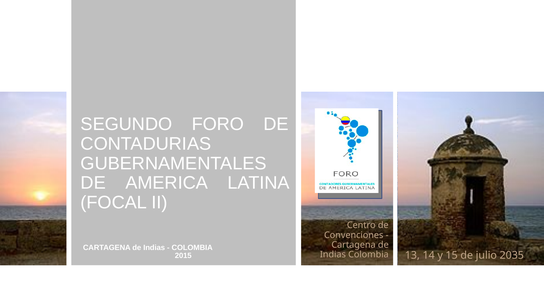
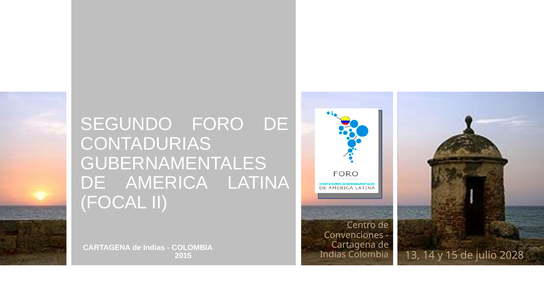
2035: 2035 -> 2028 (512, 255)
